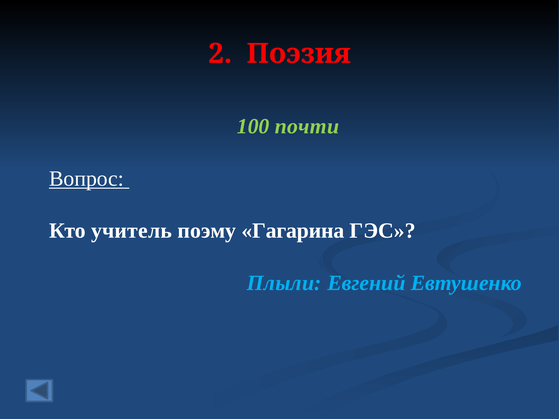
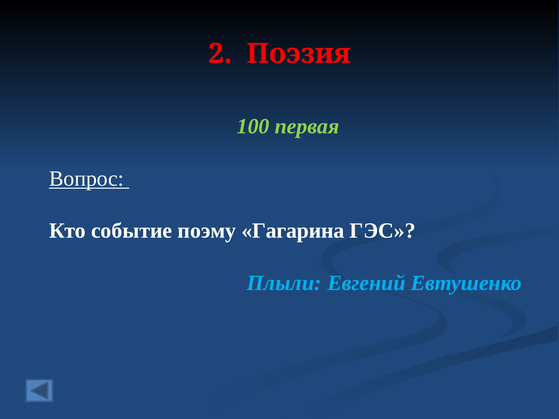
почти: почти -> первая (307, 126)
учитель: учитель -> событие (132, 231)
